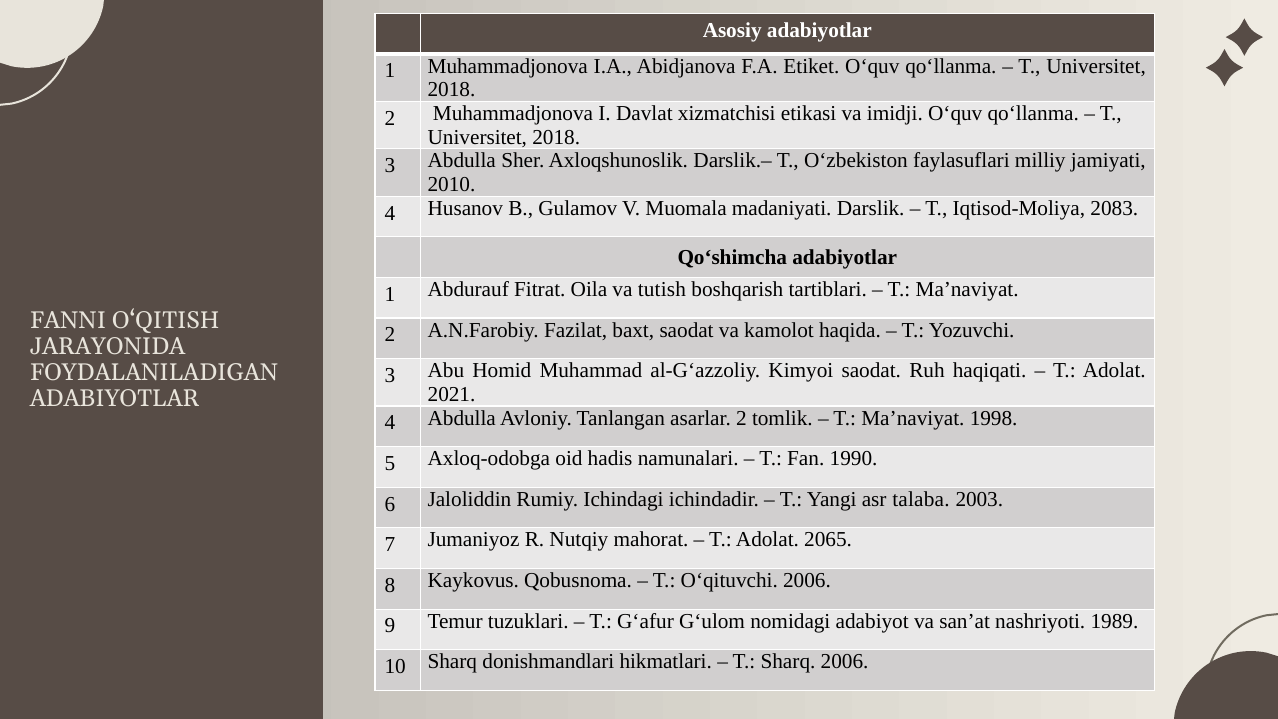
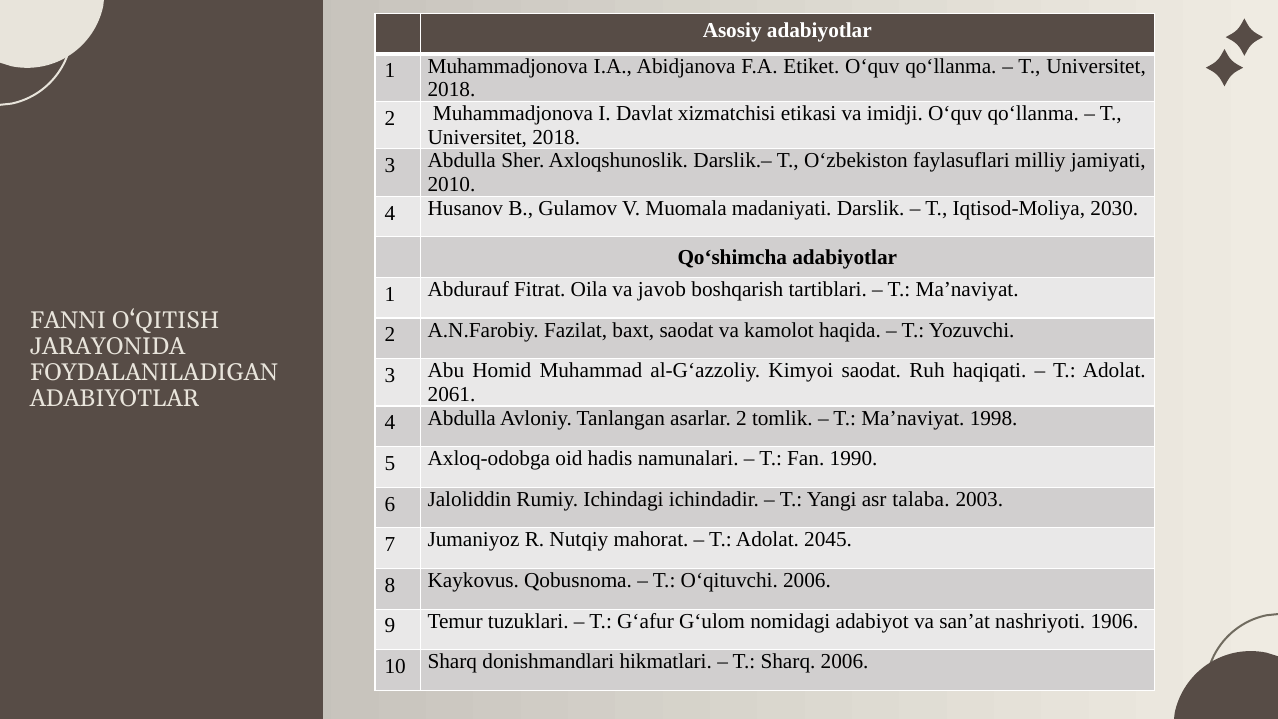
2083: 2083 -> 2030 (1114, 208)
tutish: tutish -> javob (662, 289)
2021: 2021 -> 2061 (452, 394)
2065: 2065 -> 2045 (828, 540)
1989: 1989 -> 1906 (1115, 621)
